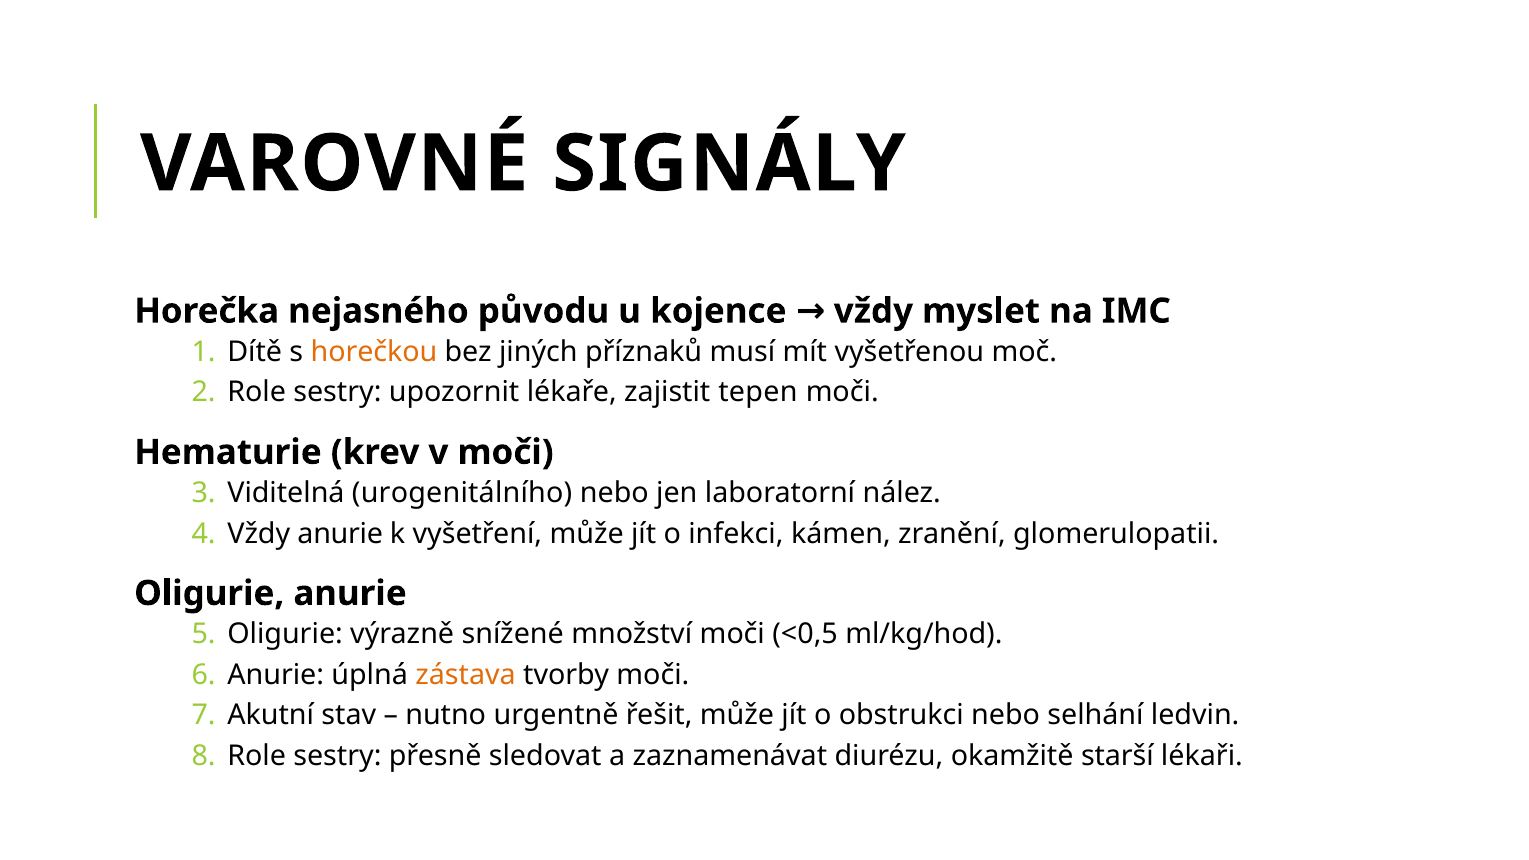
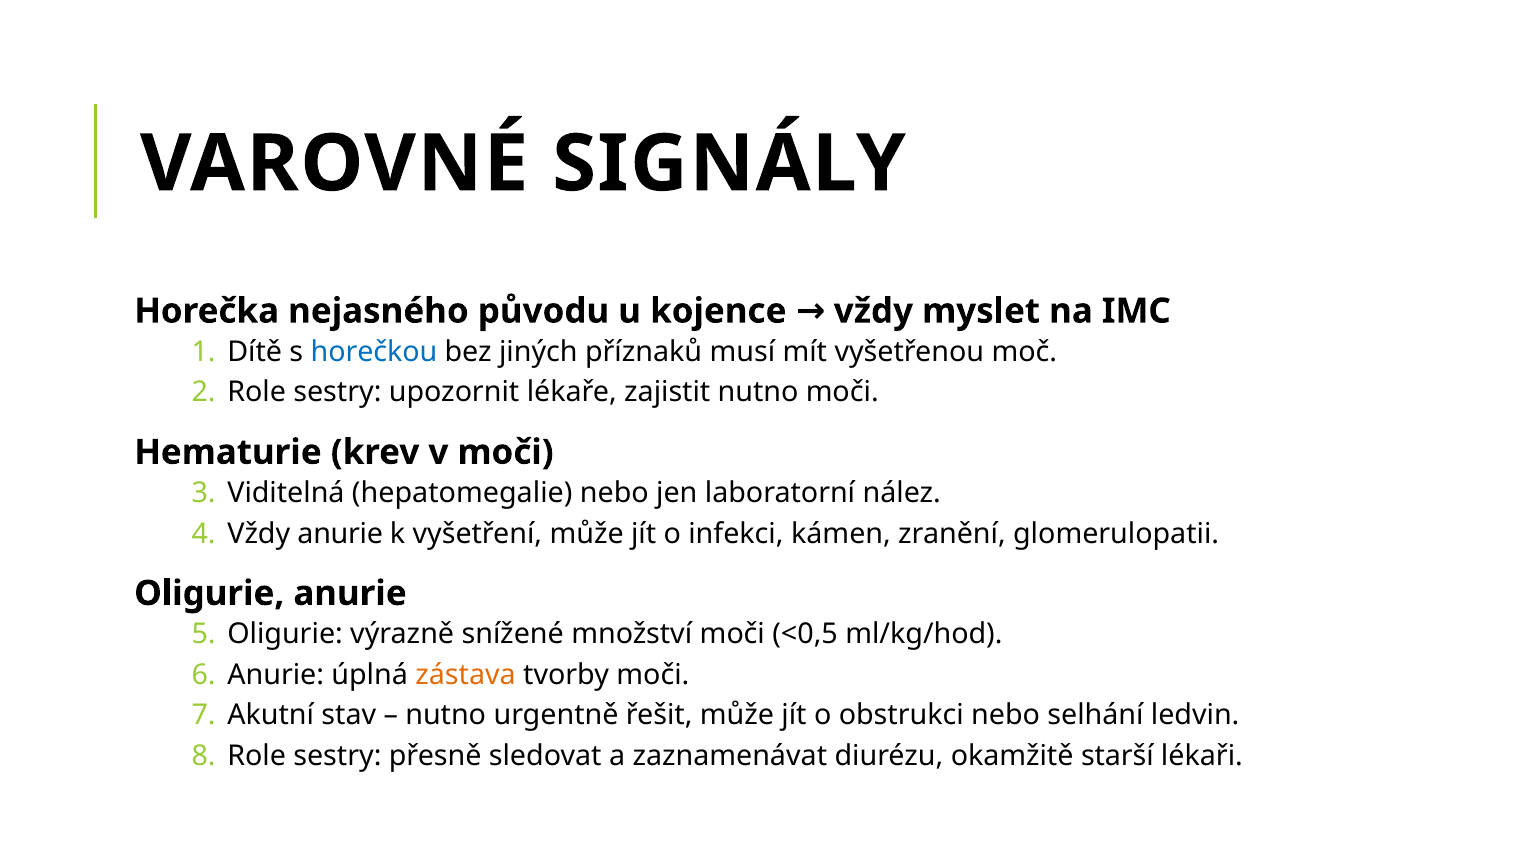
horečkou colour: orange -> blue (374, 352)
zajistit tepen: tepen -> nutno (758, 392)
urogenitálního: urogenitálního -> hepatomegalie (462, 493)
